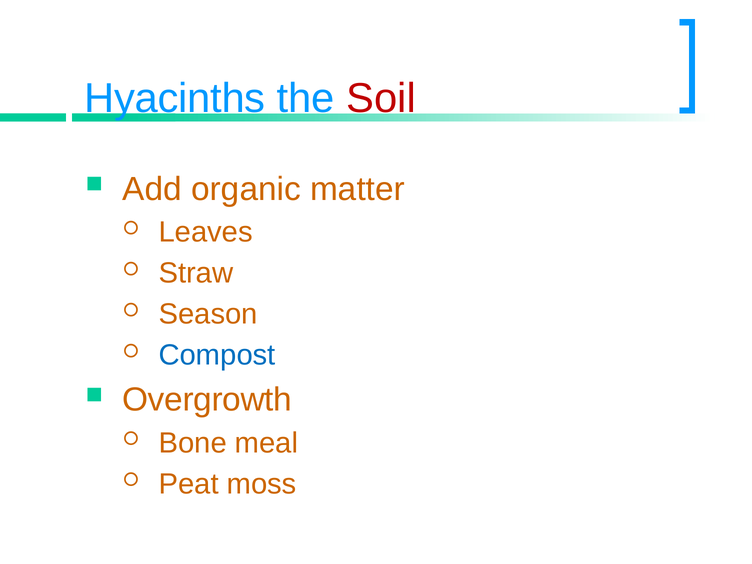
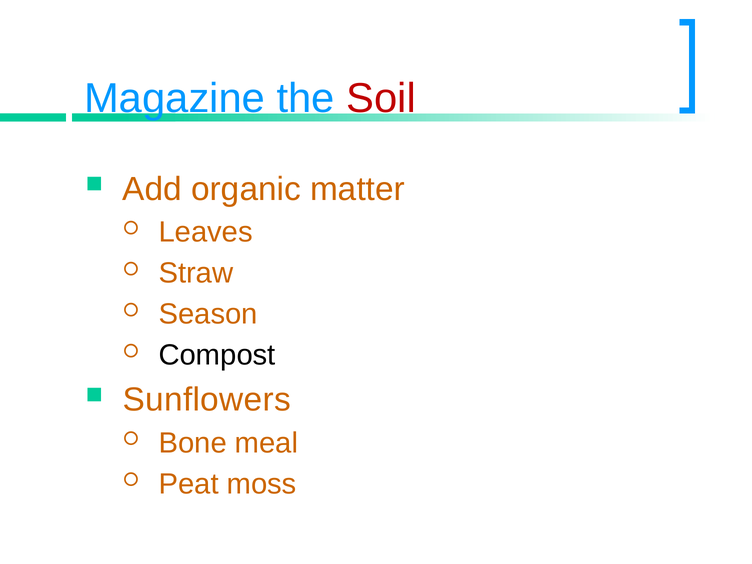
Hyacinths: Hyacinths -> Magazine (175, 98)
Compost colour: blue -> black (217, 355)
Overgrowth: Overgrowth -> Sunflowers (207, 400)
